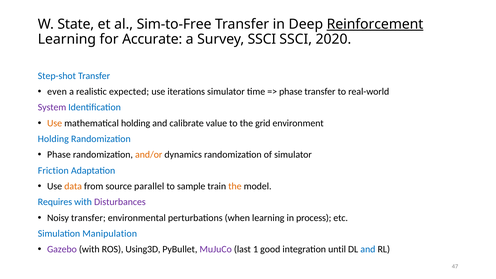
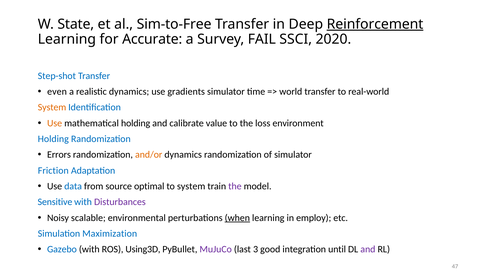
Survey SSCI: SSCI -> FAIL (262, 39)
realistic expected: expected -> dynamics (129, 92)
iterations: iterations -> gradients (186, 92)
phase: phase -> world (291, 92)
System colour: purple -> orange (52, 107)
grid: grid -> loss (263, 123)
Phase: Phase -> Errors (59, 155)
data colour: orange -> blue (73, 186)
parallel: parallel -> optimal (149, 186)
to sample: sample -> system (191, 186)
the colour: orange -> purple (235, 186)
Requires: Requires -> Sensitive (55, 202)
Noisy transfer: transfer -> scalable (88, 218)
when underline: none -> present (237, 218)
process: process -> employ (314, 218)
Manipulation: Manipulation -> Maximization (110, 234)
Gazebo colour: purple -> blue (62, 249)
1: 1 -> 3 (256, 249)
and colour: blue -> purple (368, 249)
